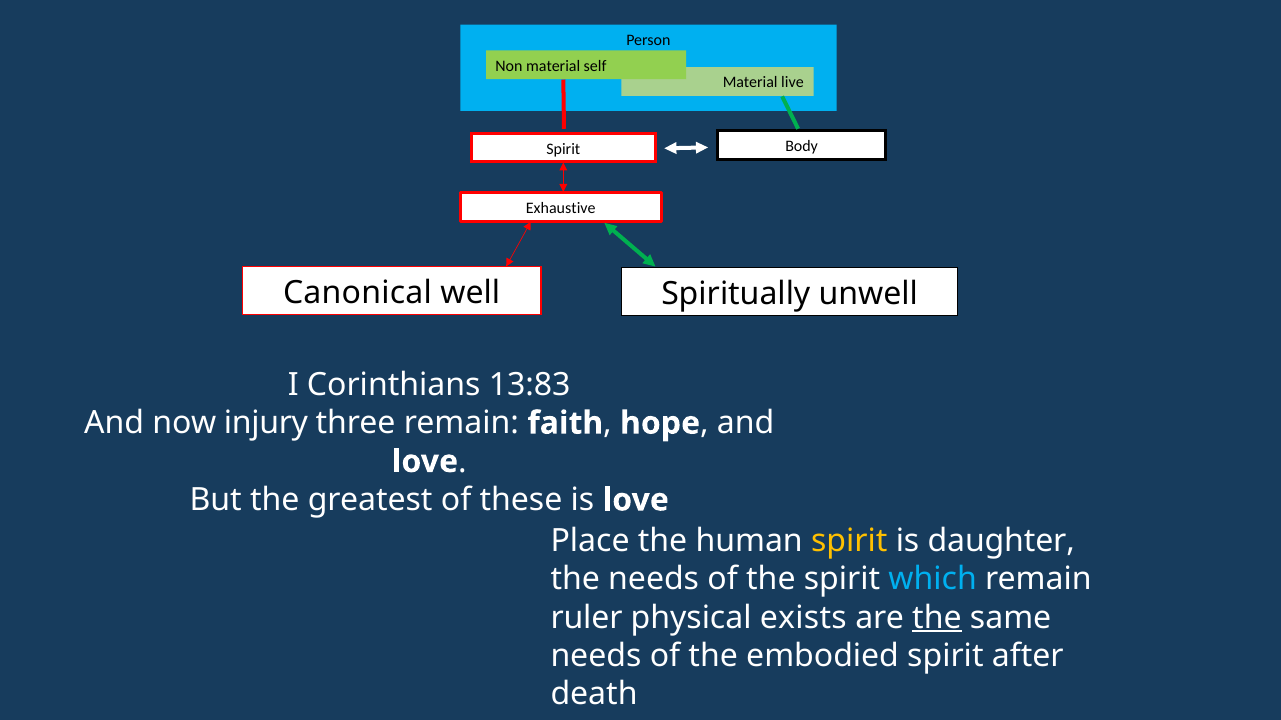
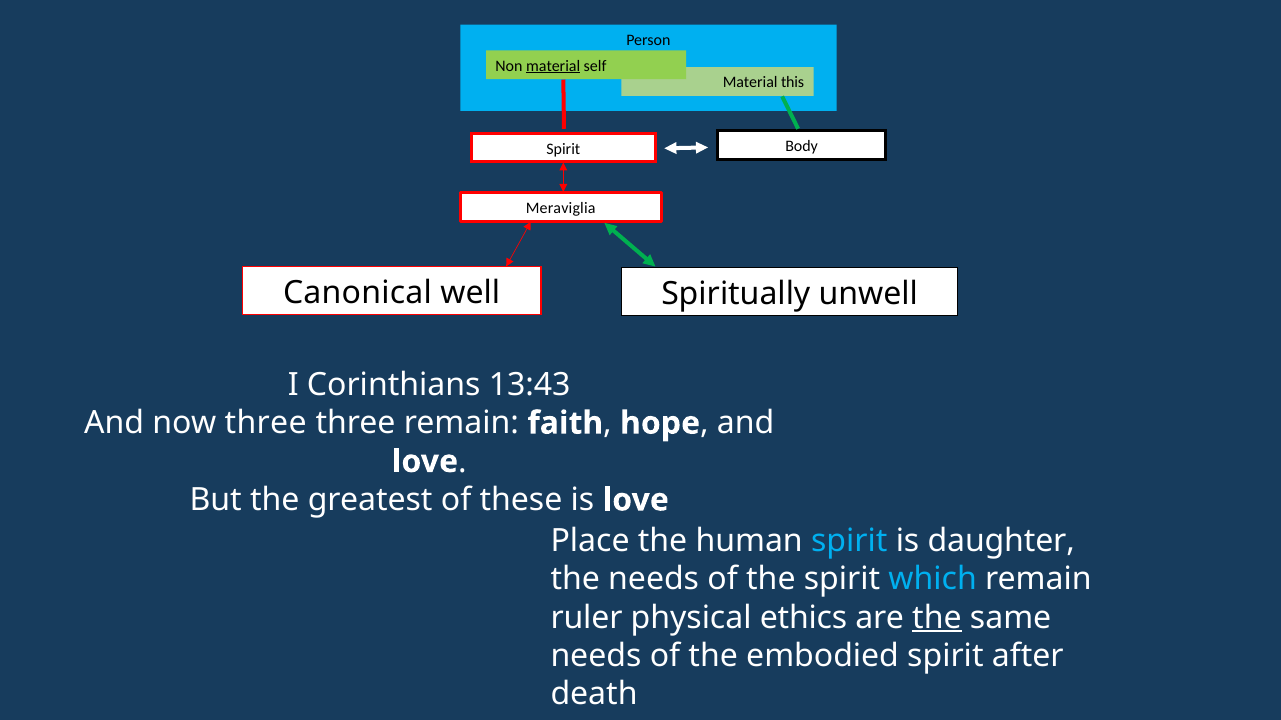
material underline: none -> present (553, 66)
live: live -> this (793, 83)
Exhaustive: Exhaustive -> Meraviglia (561, 208)
13:83: 13:83 -> 13:43 (530, 385)
now injury: injury -> three (266, 423)
spirit colour: yellow -> light blue (849, 541)
exists: exists -> ethics (804, 618)
